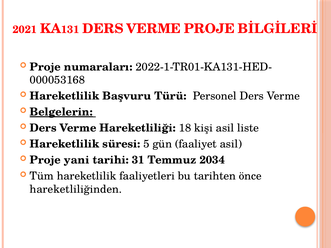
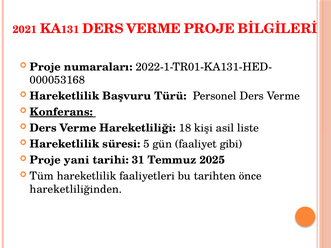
Belgelerin: Belgelerin -> Konferans (61, 112)
faaliyet asil: asil -> gibi (231, 144)
2034: 2034 -> 2025 (212, 160)
